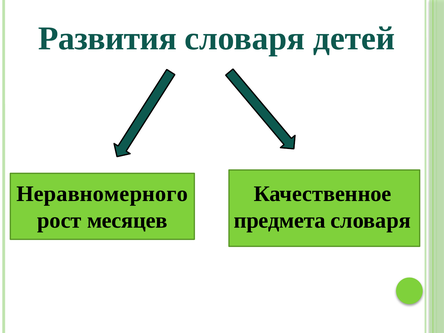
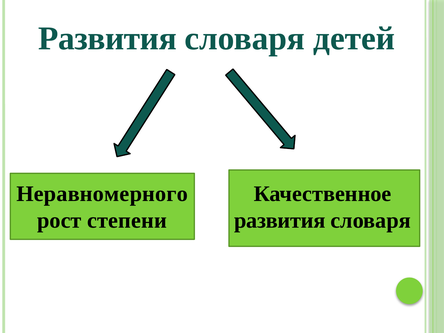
месяцев: месяцев -> степени (127, 221)
предмета: предмета -> развития (280, 221)
